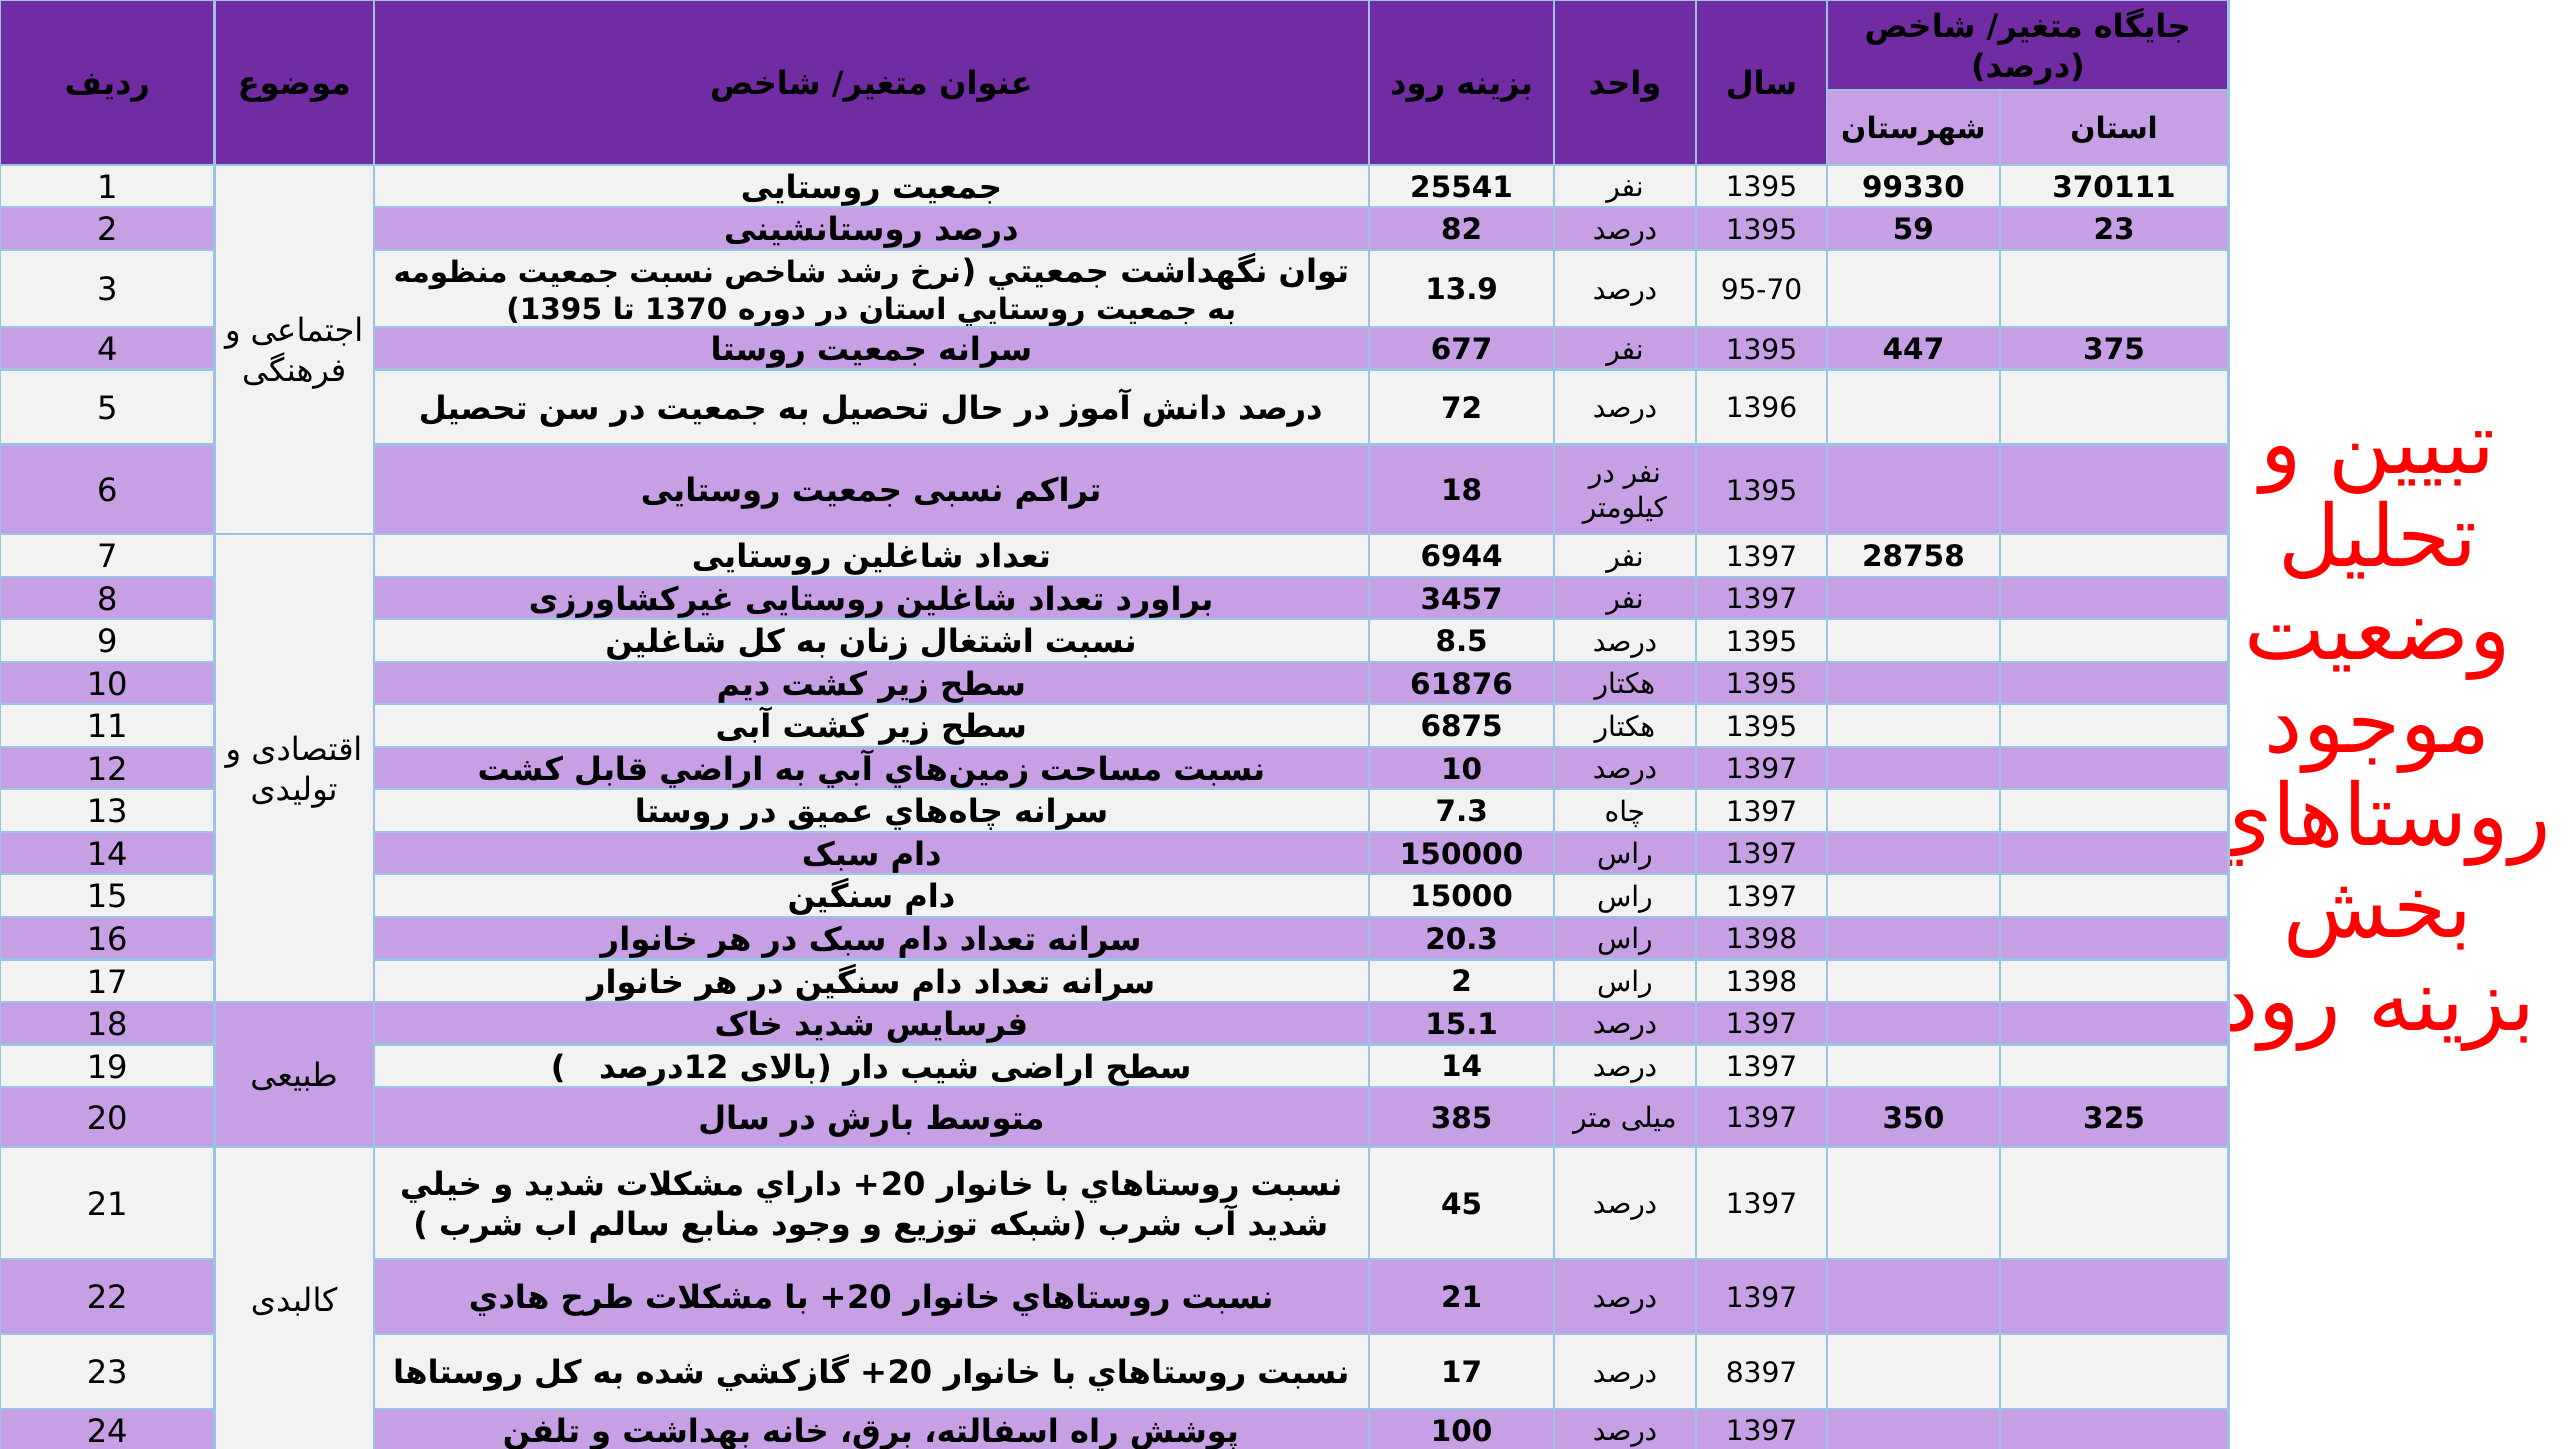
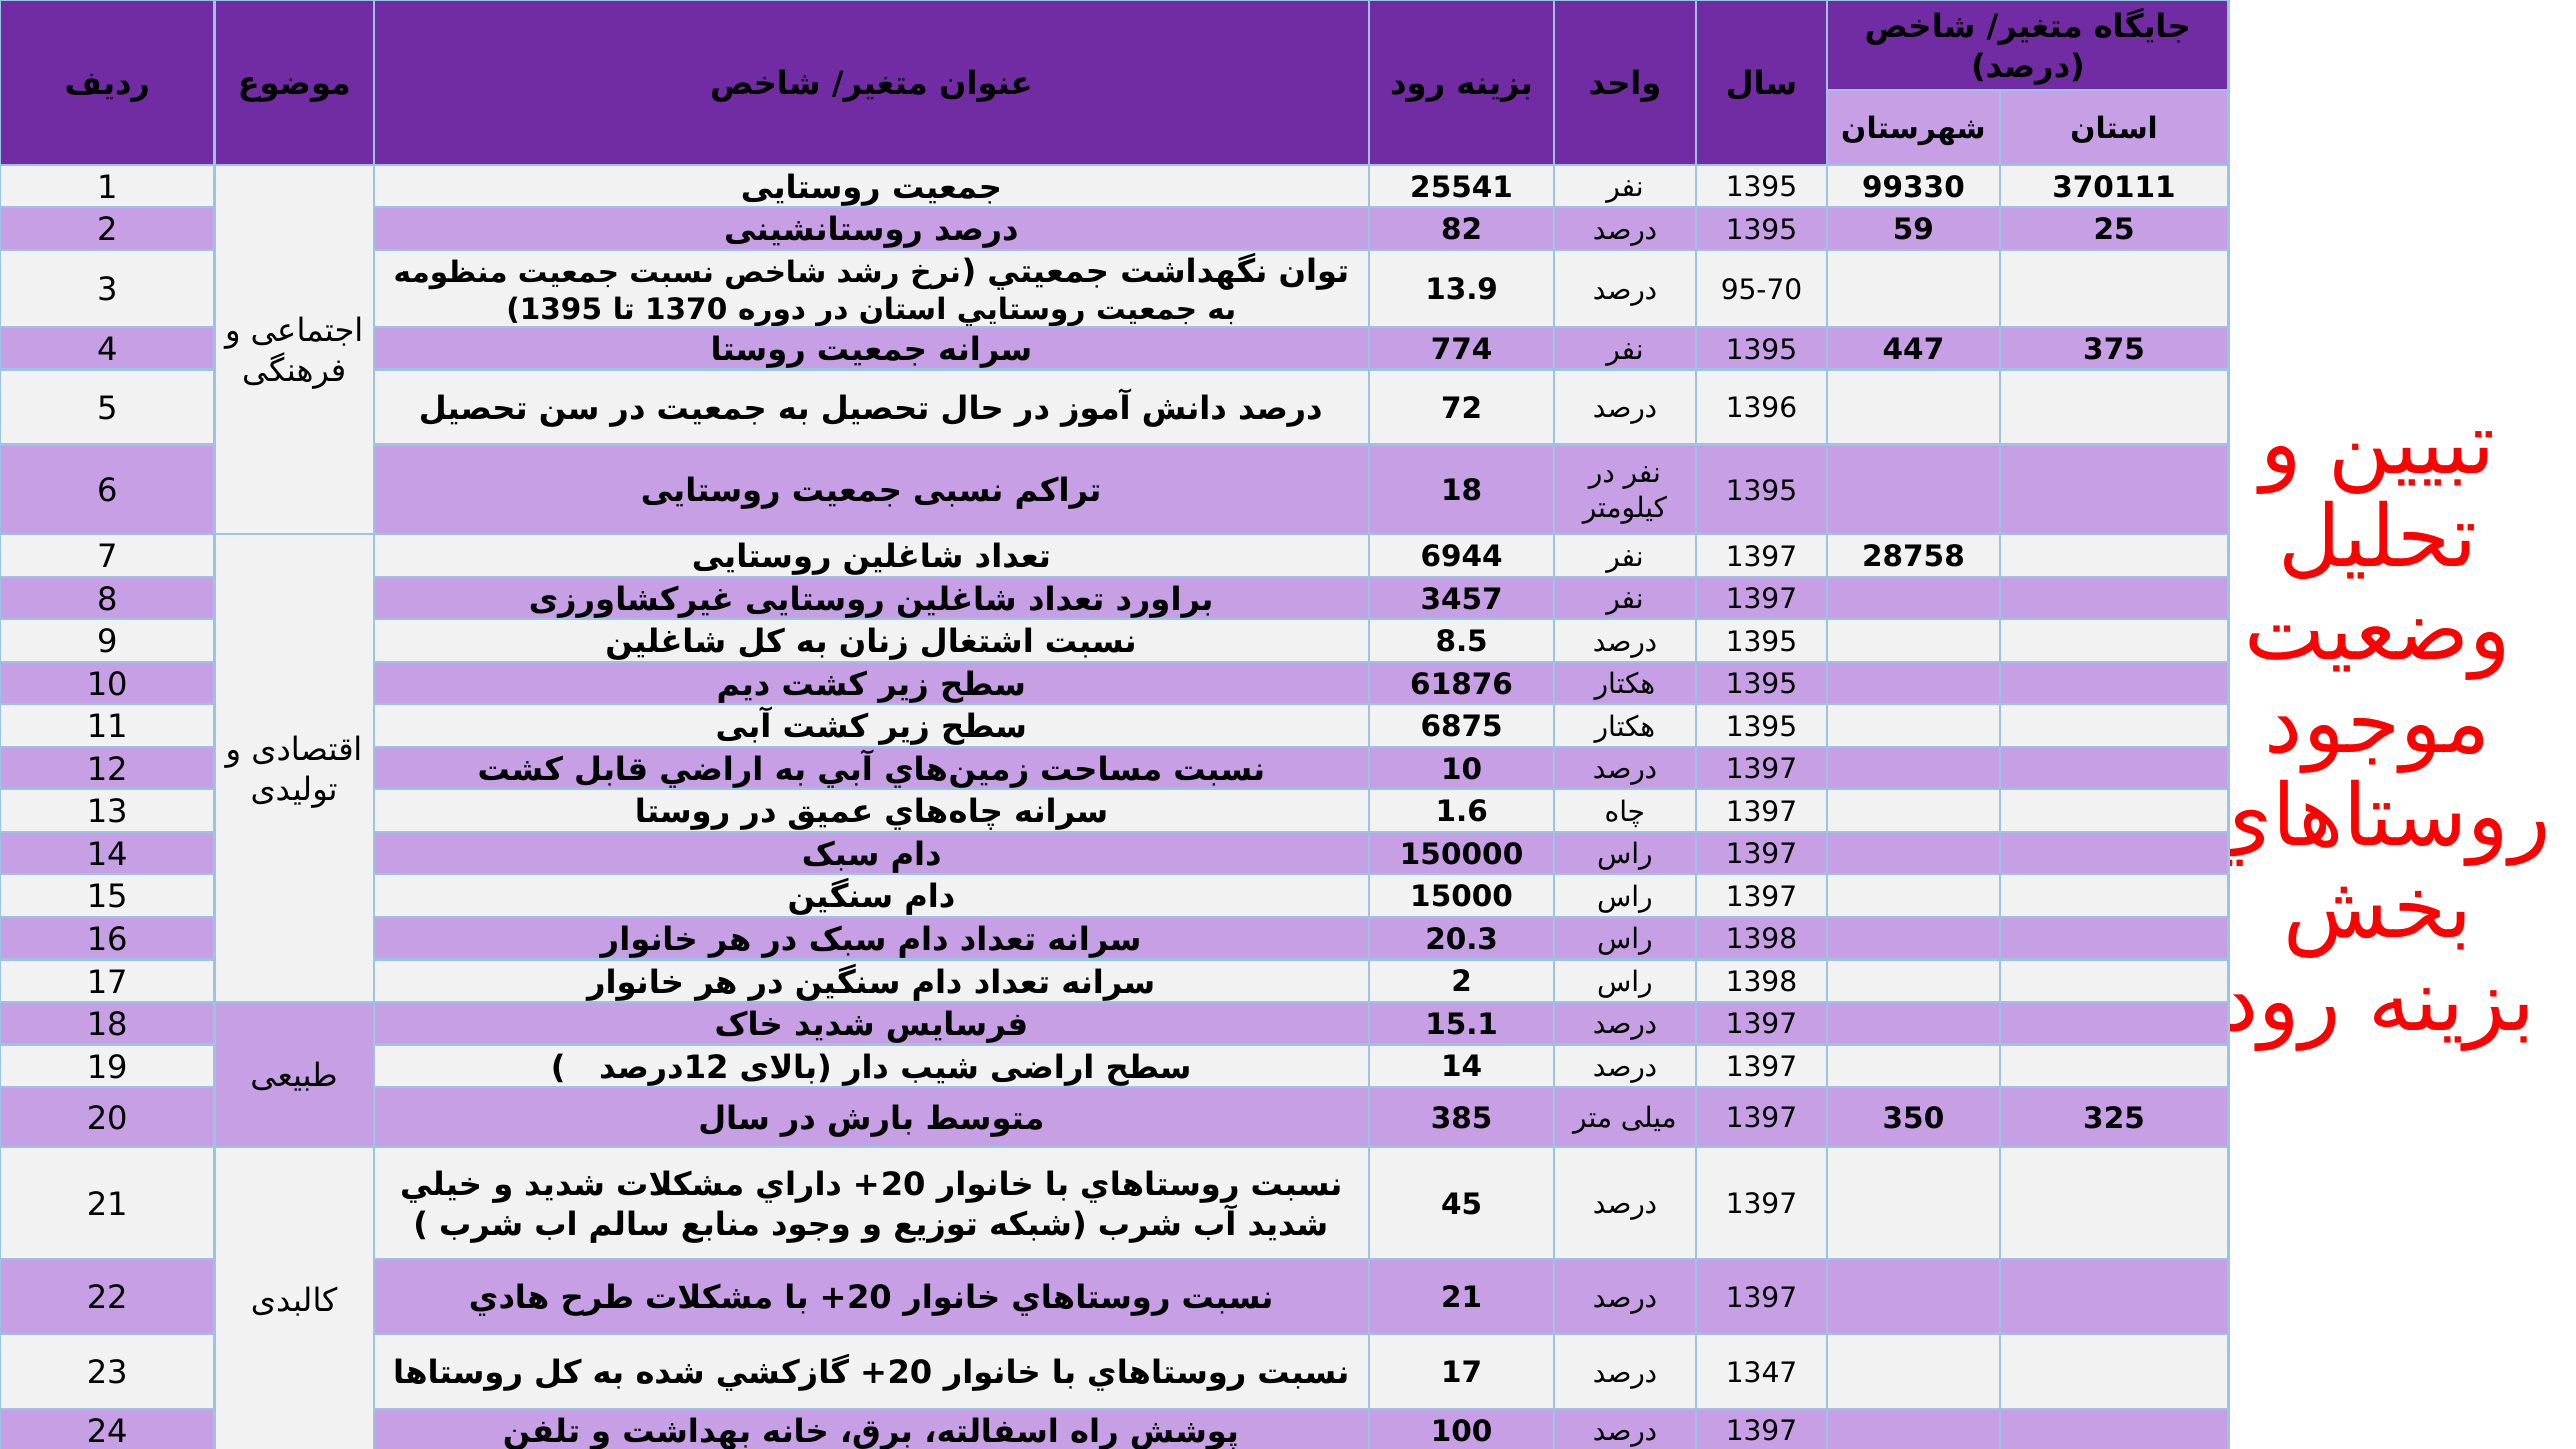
59 23: 23 -> 25 (2114, 230)
677: 677 -> 774 (1462, 350)
7.3: 7.3 -> 1.6 (1462, 812)
8397: 8397 -> 1347 (1762, 1373)
